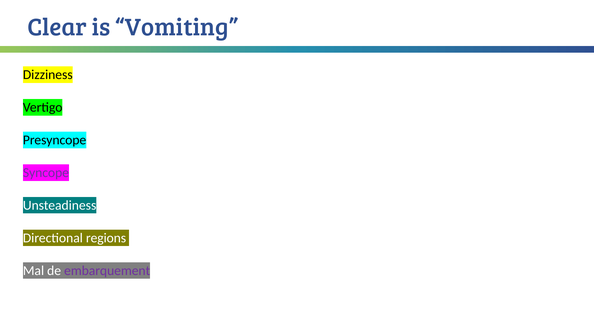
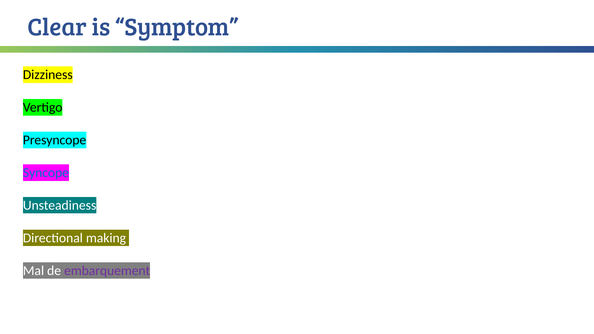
Vomiting: Vomiting -> Symptom (177, 27)
Syncope colour: purple -> blue (46, 173)
regions: regions -> making (106, 238)
